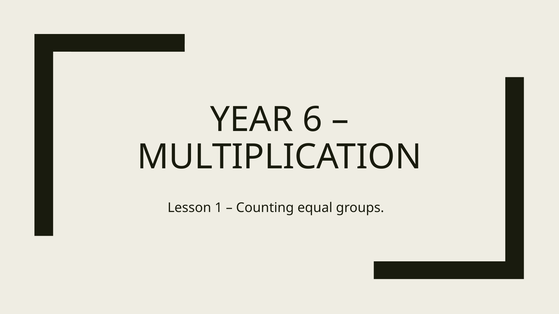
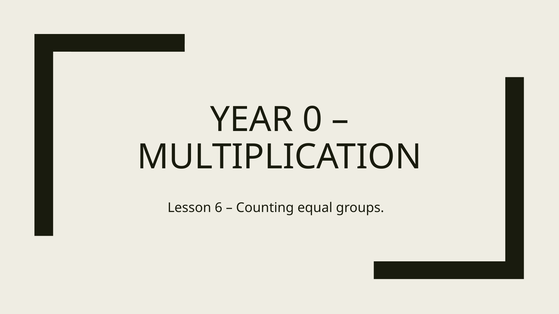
6: 6 -> 0 (312, 120)
1: 1 -> 6 (219, 208)
